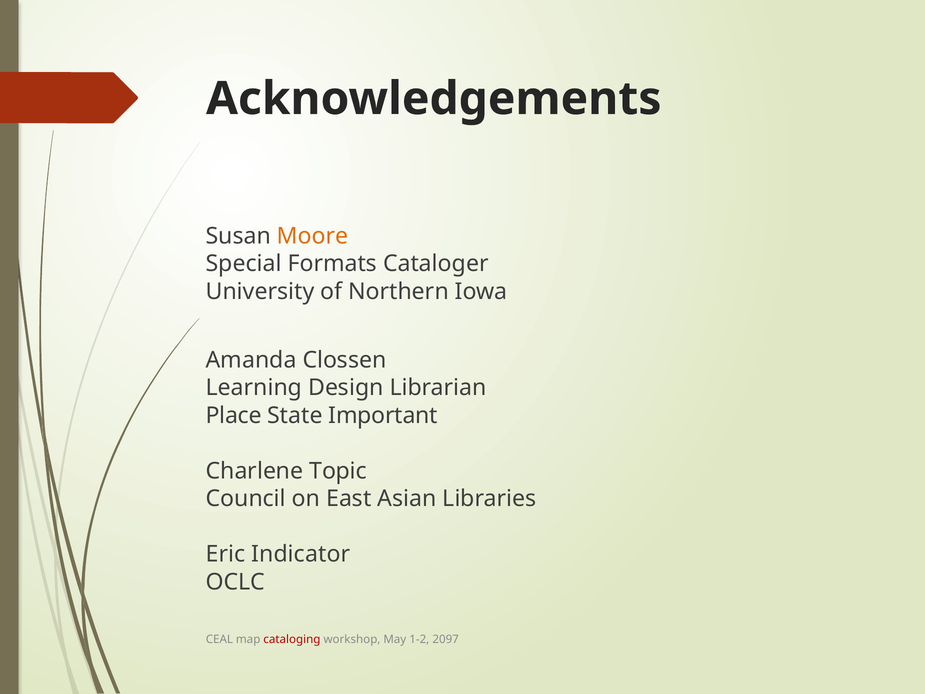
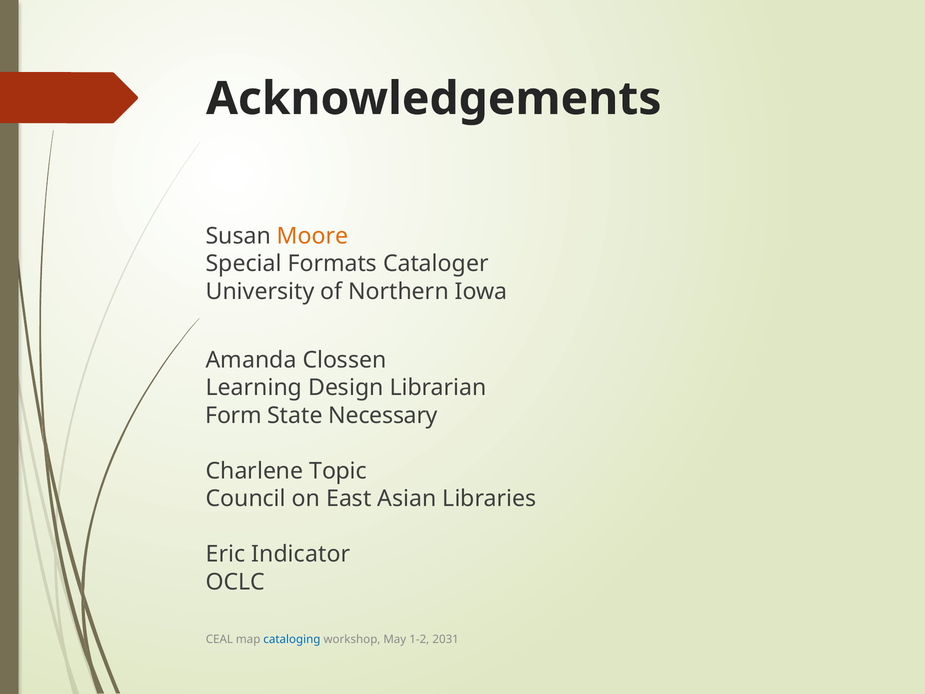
Place: Place -> Form (234, 415)
Important: Important -> Necessary (383, 415)
cataloging colour: red -> blue (292, 639)
2097: 2097 -> 2031 (446, 639)
